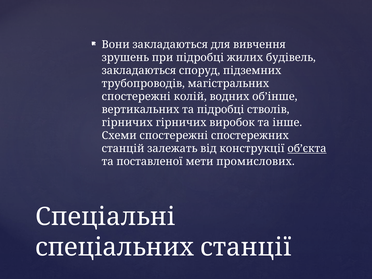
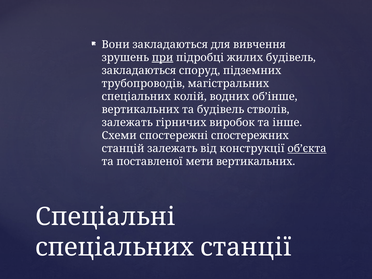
при underline: none -> present (163, 57)
спостережні: спостережні -> спеціальних (136, 97)
та підробці: підробці -> будівель (221, 110)
гірничих: гірничих -> залежать (127, 123)
мети промислових: промислових -> вертикальних (256, 162)
